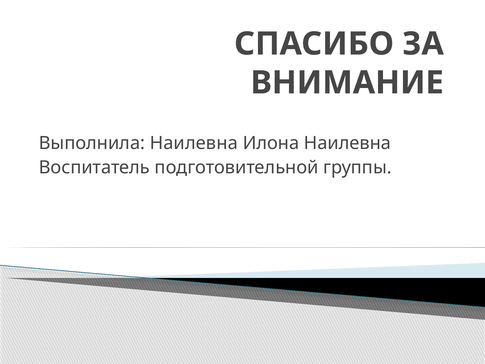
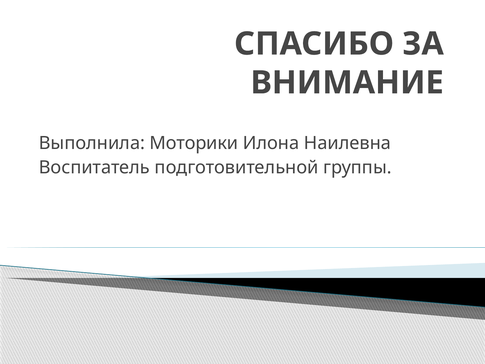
Выполнила Наилевна: Наилевна -> Моторики (194, 143)
